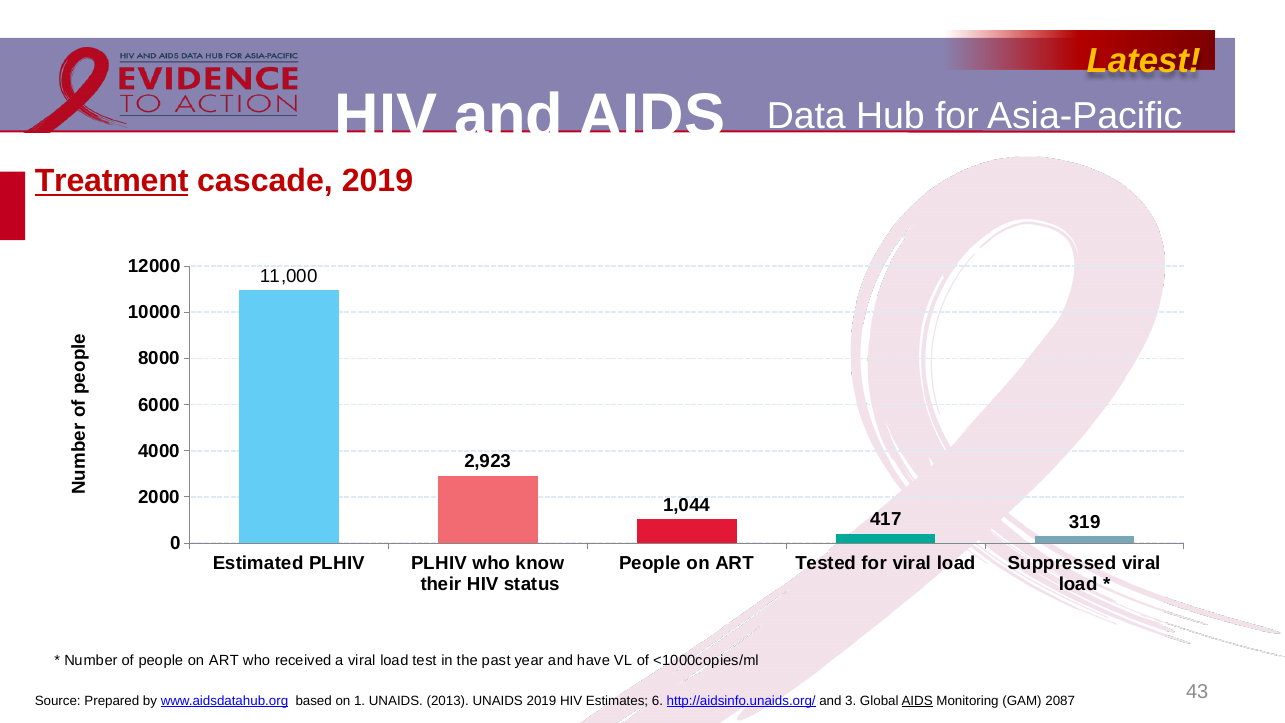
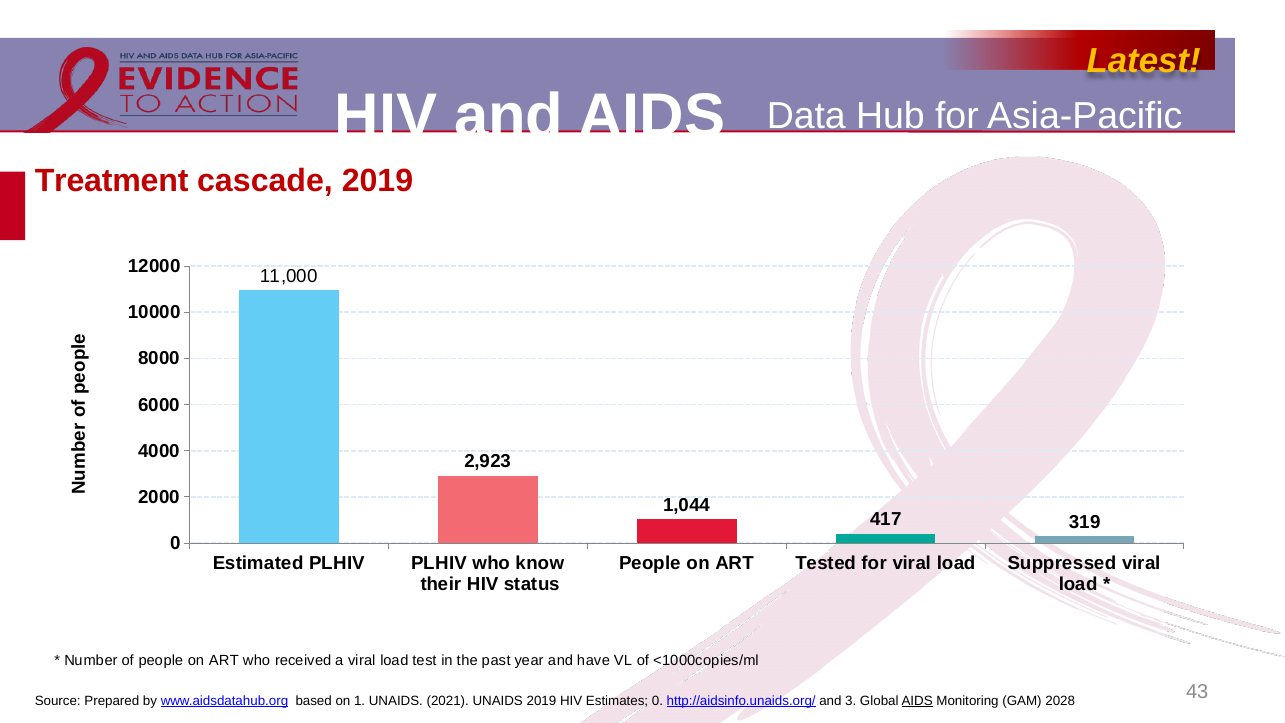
Treatment underline: present -> none (112, 181)
2013: 2013 -> 2021 (448, 701)
Estimates 6: 6 -> 0 (658, 701)
2087: 2087 -> 2028 (1060, 701)
